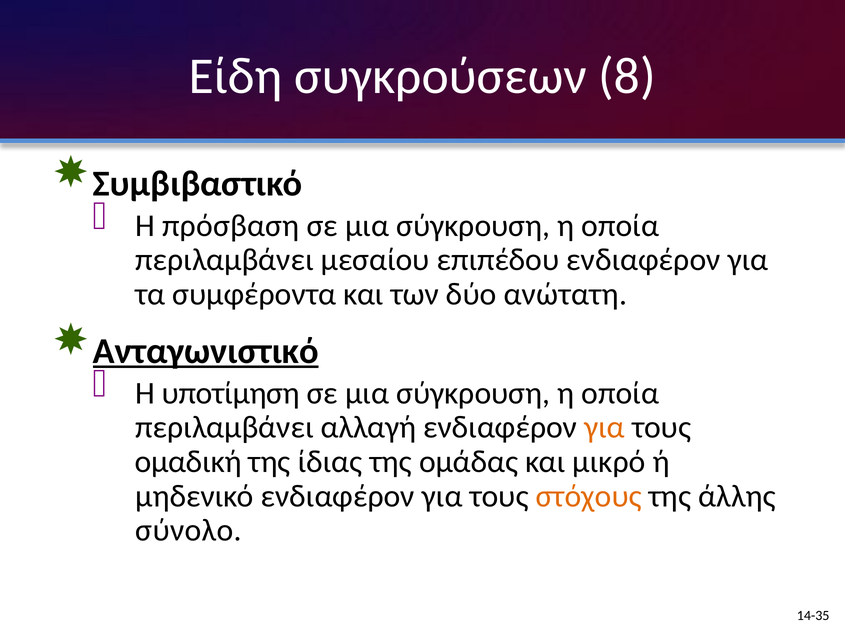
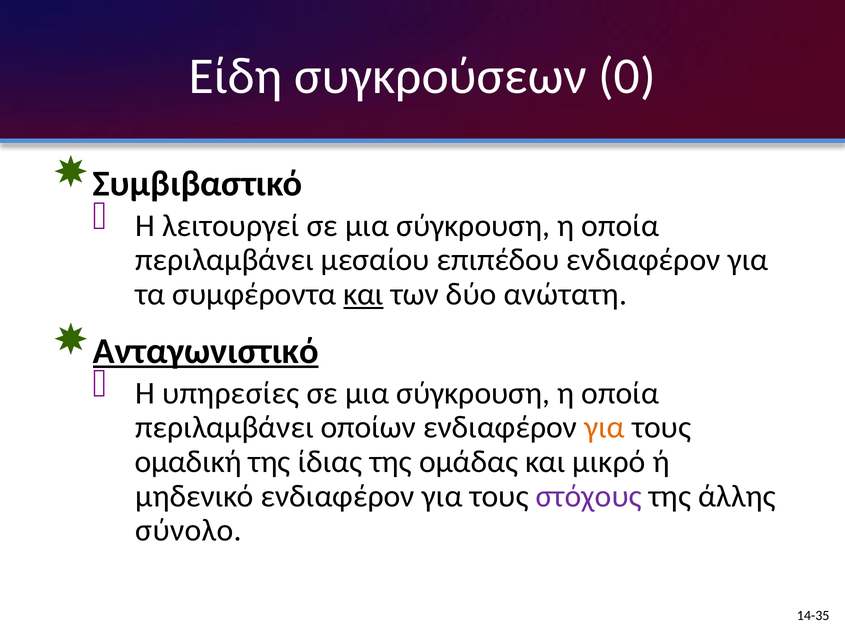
8: 8 -> 0 (627, 76)
πρόσβαση: πρόσβαση -> λειτουργεί (231, 226)
και underline: none -> present (363, 294)
υποτίμηση: υποτίμηση -> υπηρεσίες (231, 393)
αλλαγή: αλλαγή -> οποίων (369, 427)
στόχους colour: orange -> purple (589, 496)
